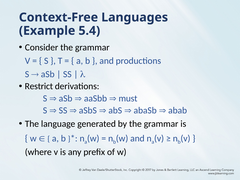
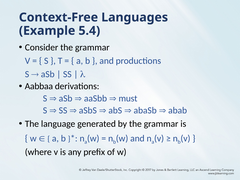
Restrict: Restrict -> Aabbaa (39, 86)
